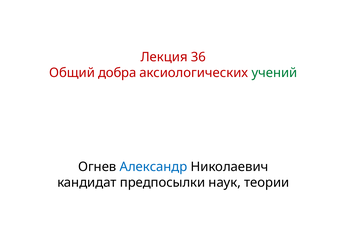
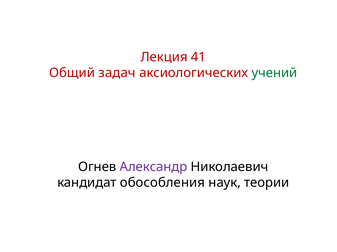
36: 36 -> 41 (198, 57)
добра: добра -> задач (117, 73)
Александр colour: blue -> purple (154, 167)
предпосылки: предпосылки -> обособления (162, 183)
